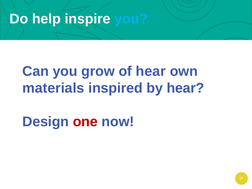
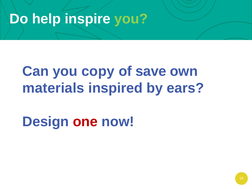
you colour: light blue -> light green (131, 19)
grow: grow -> copy (98, 71)
of hear: hear -> save (151, 71)
by hear: hear -> ears (185, 88)
